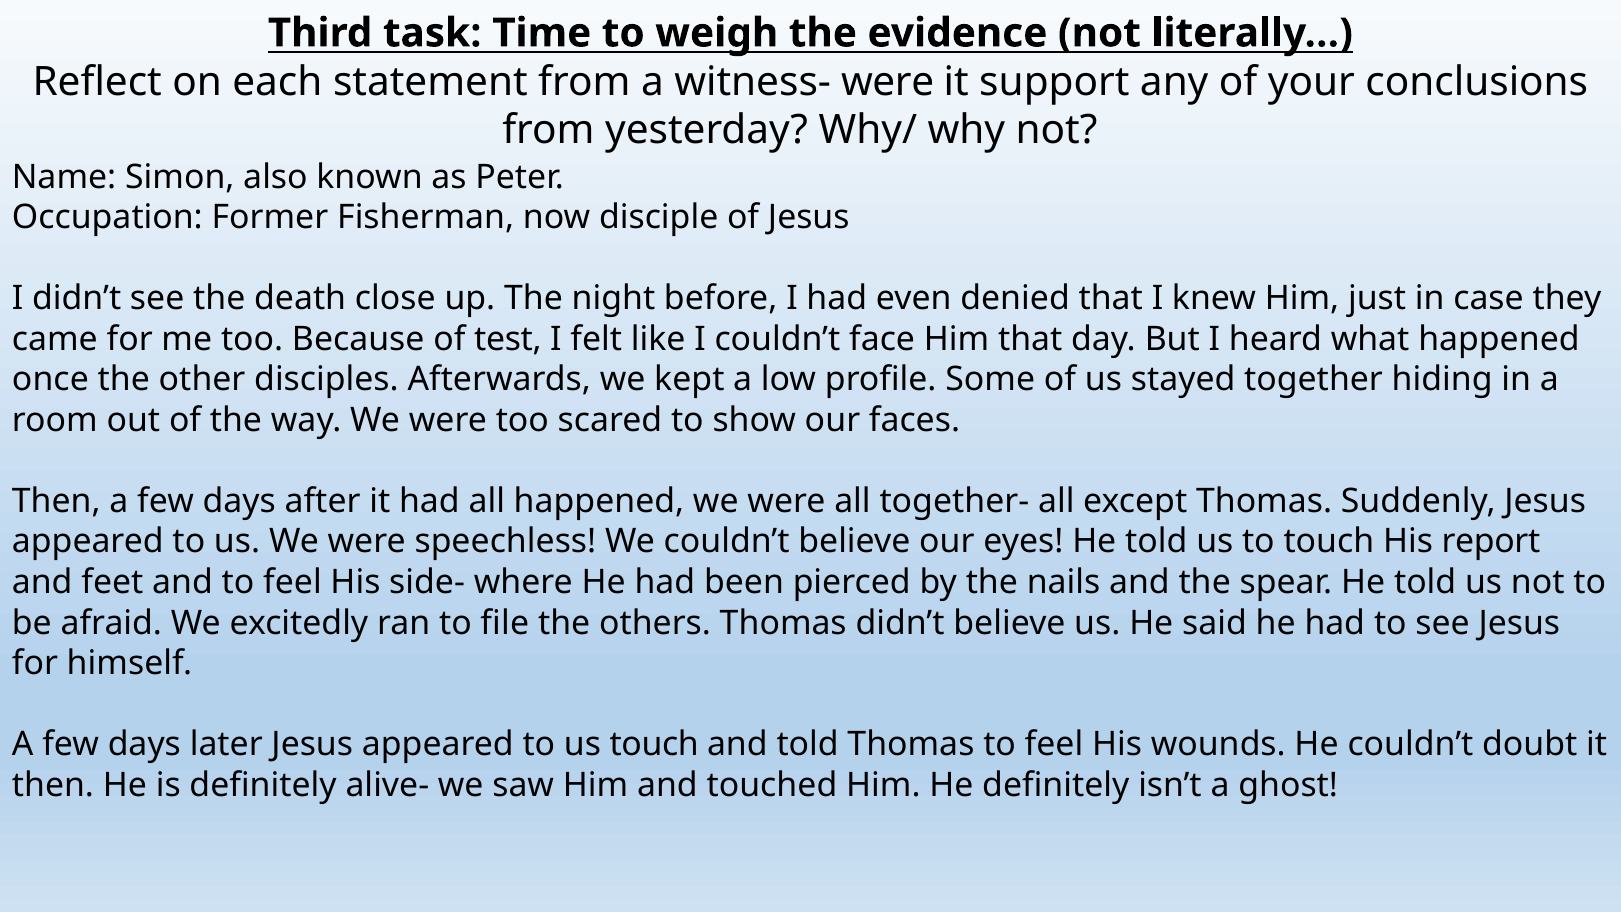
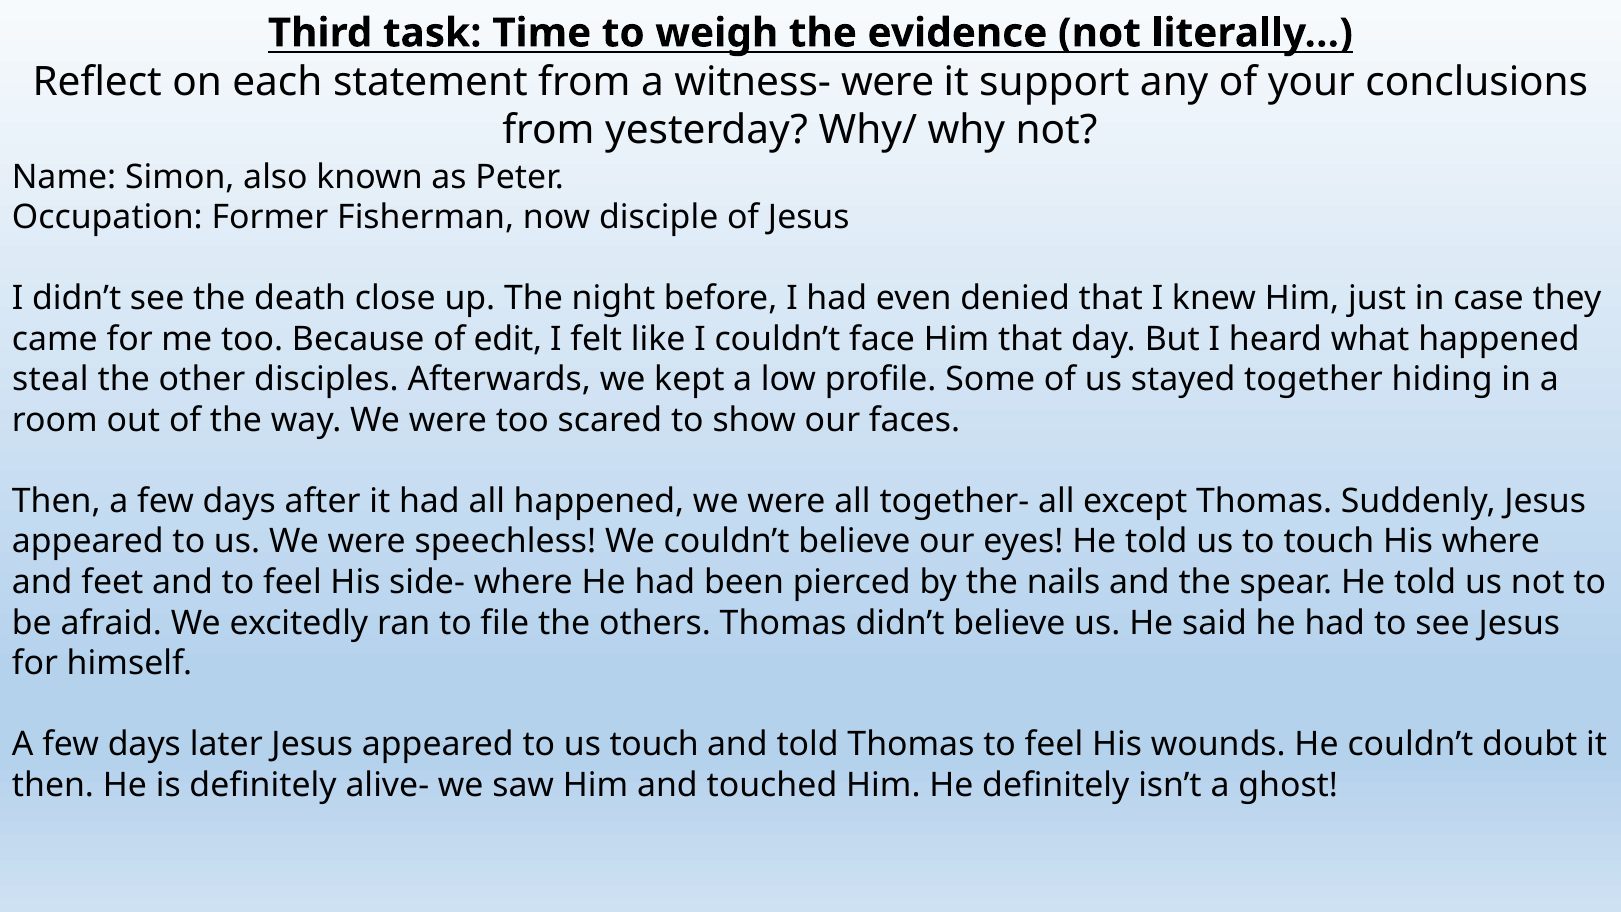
test: test -> edit (508, 339)
once: once -> steal (50, 380)
His report: report -> where (1491, 542)
